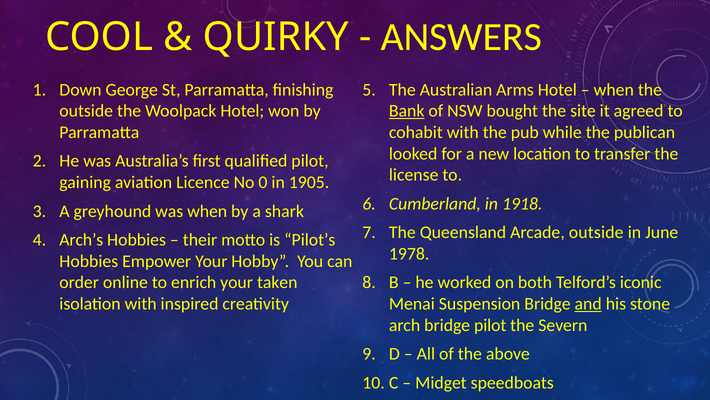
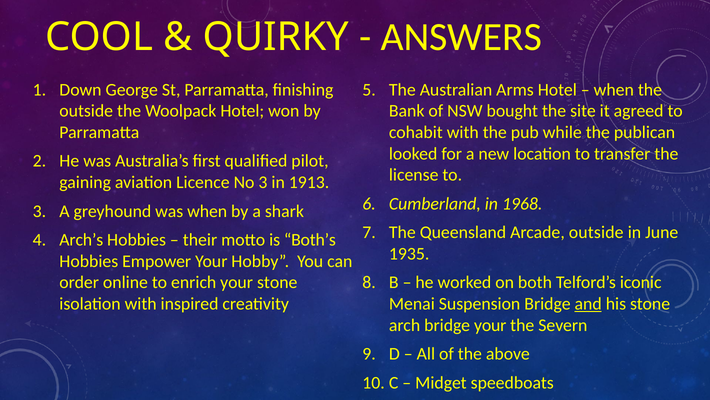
Bank underline: present -> none (407, 111)
No 0: 0 -> 3 (263, 182)
1905: 1905 -> 1913 (309, 182)
1918: 1918 -> 1968 (522, 203)
Pilot’s: Pilot’s -> Both’s (310, 240)
1978: 1978 -> 1935 (409, 253)
your taken: taken -> stone (277, 282)
bridge pilot: pilot -> your (490, 325)
